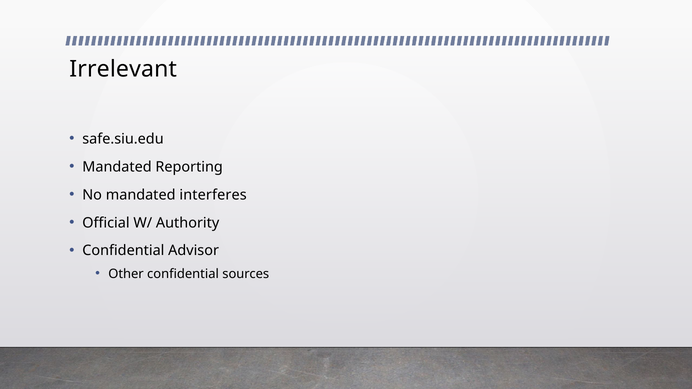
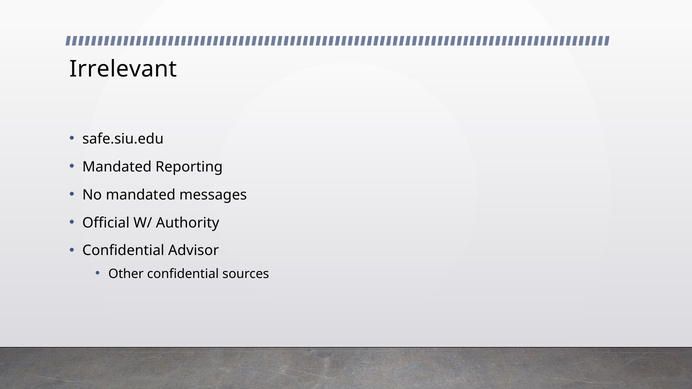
interferes: interferes -> messages (213, 195)
